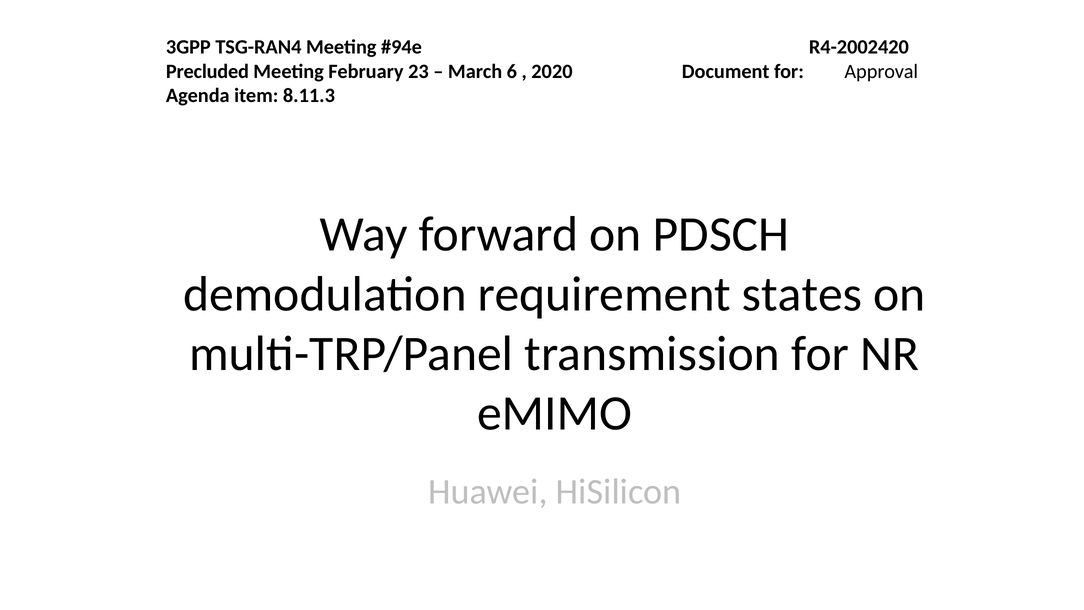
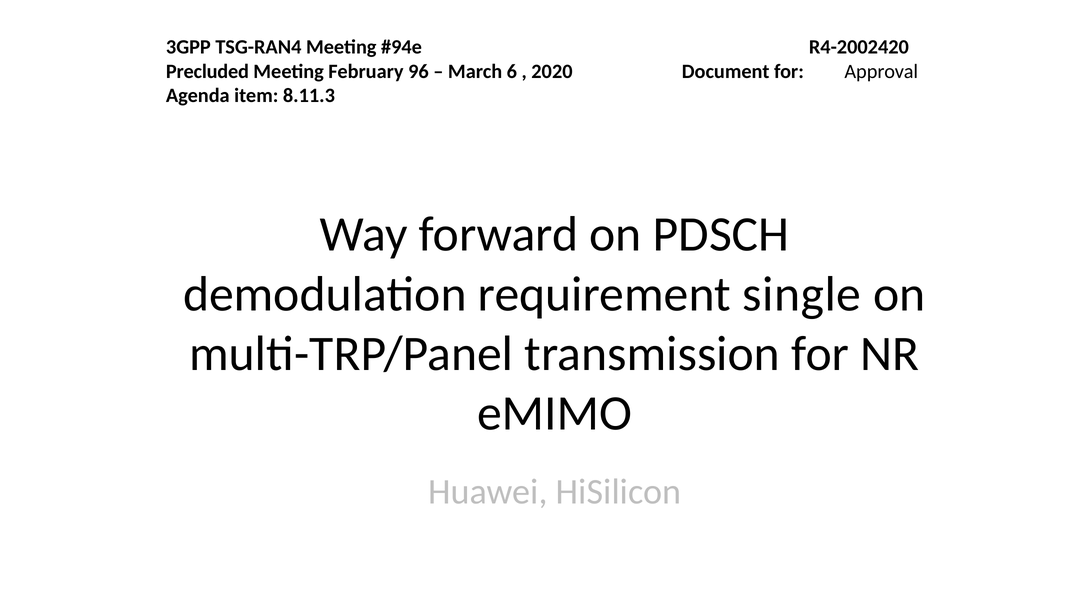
23: 23 -> 96 (418, 71)
states: states -> single (802, 294)
